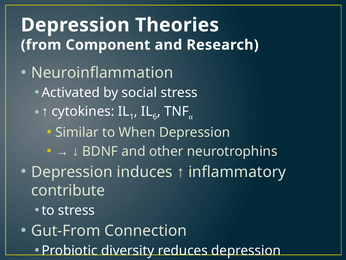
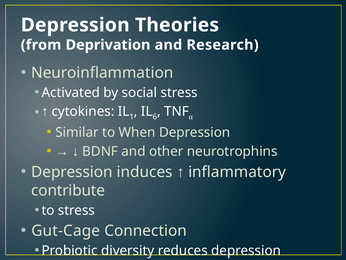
Component: Component -> Deprivation (108, 45)
Gut-From: Gut-From -> Gut-Cage (66, 230)
